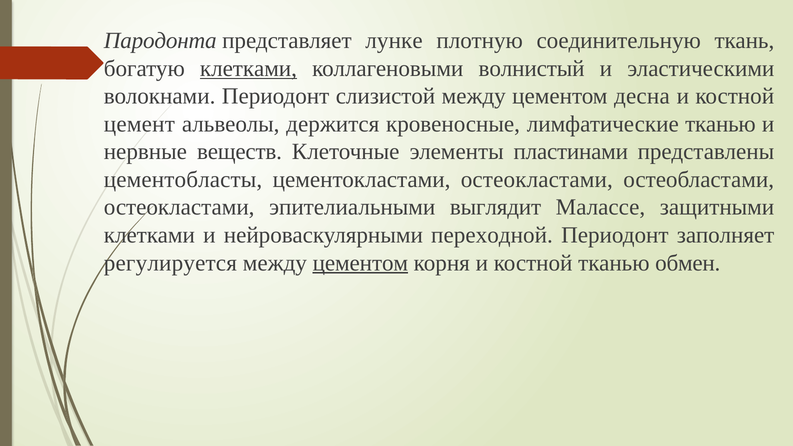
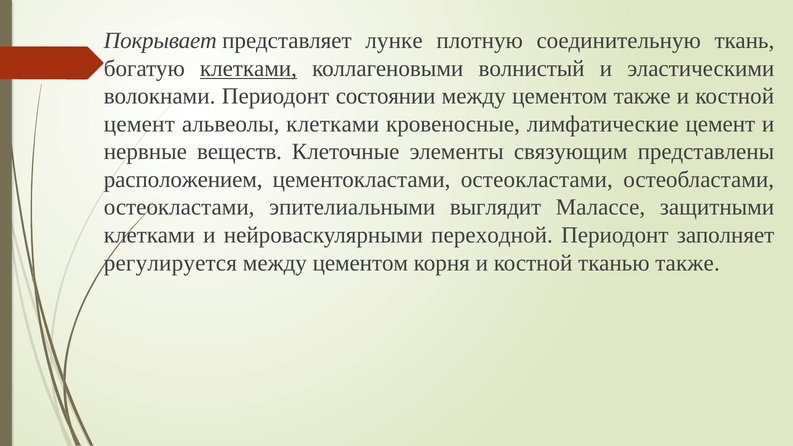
Пародонта: Пародонта -> Покрывает (160, 41)
слизистой: слизистой -> состоянии (386, 96)
цементом десна: десна -> также (642, 96)
альвеолы держится: держится -> клетками (333, 124)
лимфатические тканью: тканью -> цемент (720, 124)
пластинами: пластинами -> связующим (571, 152)
цементобласты: цементобласты -> расположением (183, 180)
цементом underline: present -> none (360, 263)
тканью обмен: обмен -> также (688, 263)
